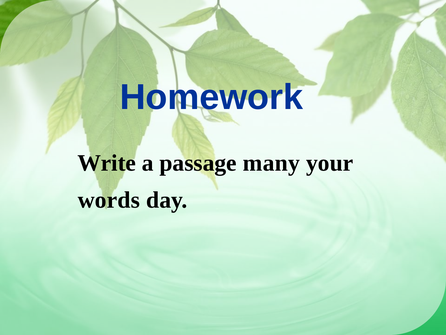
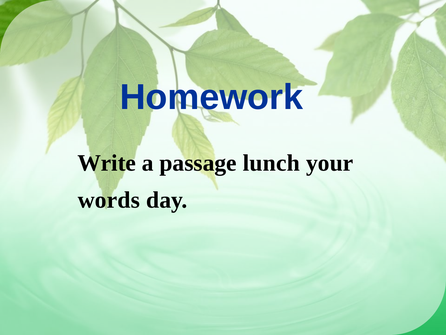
many: many -> lunch (271, 163)
